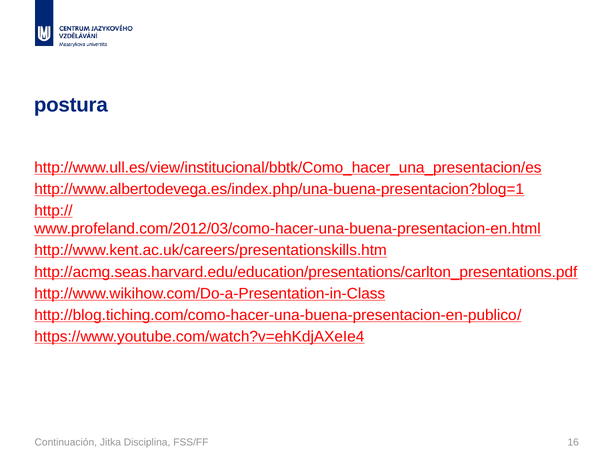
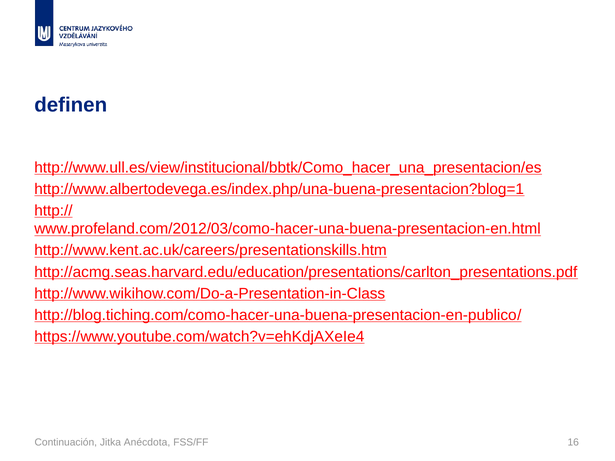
postura: postura -> definen (71, 105)
Disciplina: Disciplina -> Anécdota (147, 442)
